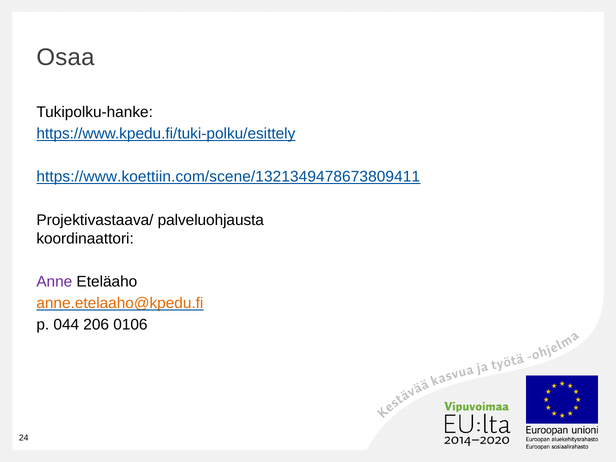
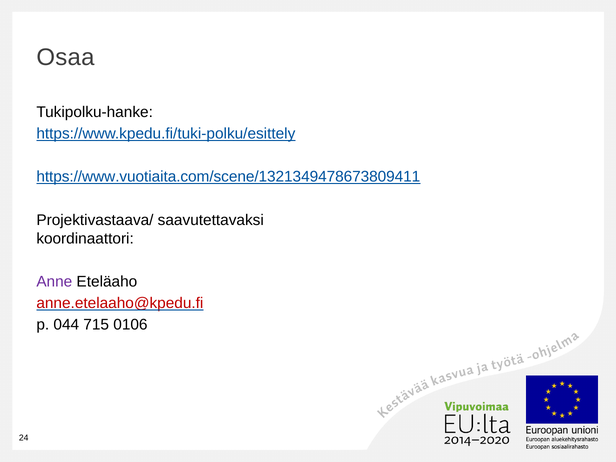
https://www.koettiin.com/scene/1321349478673809411: https://www.koettiin.com/scene/1321349478673809411 -> https://www.vuotiaita.com/scene/1321349478673809411 (228, 177)
palveluohjausta: palveluohjausta -> saavutettavaksi (211, 220)
anne.etelaaho@kpedu.fi colour: orange -> red (120, 303)
206: 206 -> 715 (96, 325)
